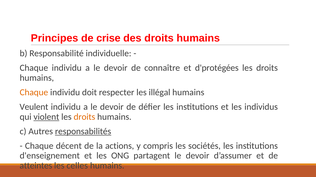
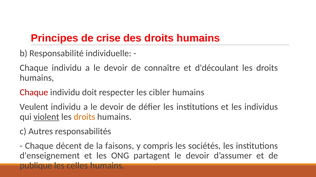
d'protégées: d'protégées -> d'découlant (217, 68)
Chaque colour: orange -> red (34, 93)
illégal: illégal -> cibler (159, 93)
responsabilités underline: present -> none (83, 132)
actions: actions -> faisons (120, 146)
atteintes: atteintes -> publique (36, 166)
